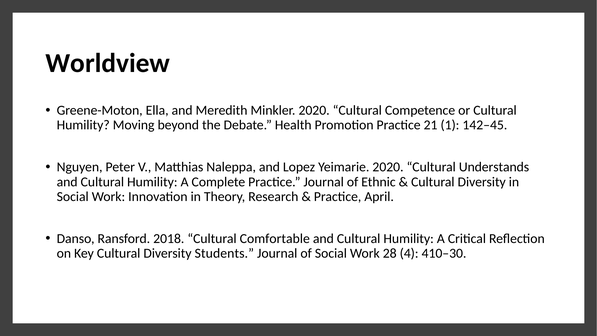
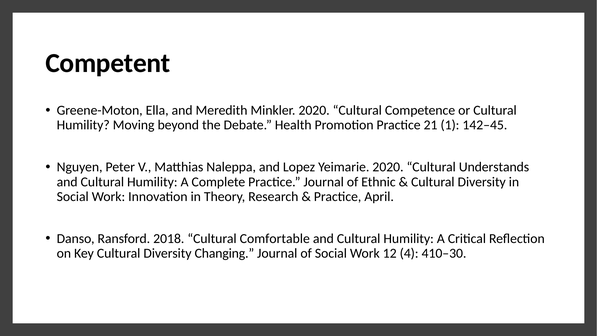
Worldview: Worldview -> Competent (108, 63)
Students: Students -> Changing (224, 253)
28: 28 -> 12 (390, 253)
